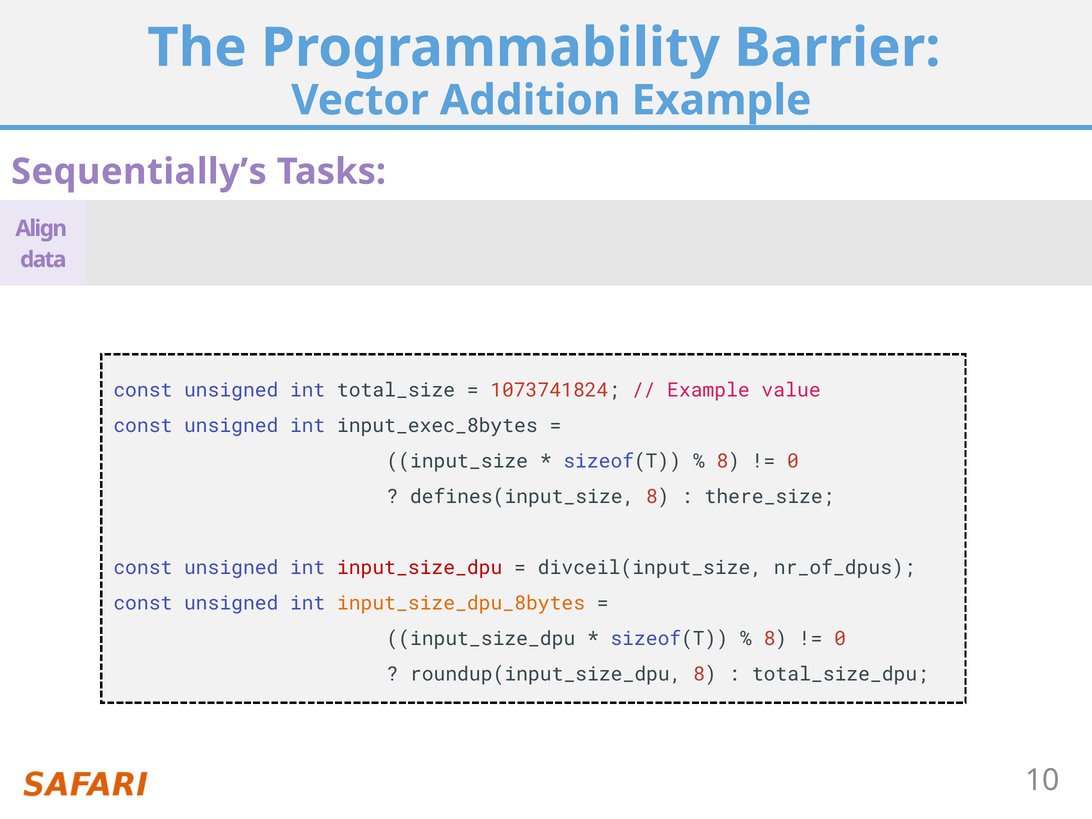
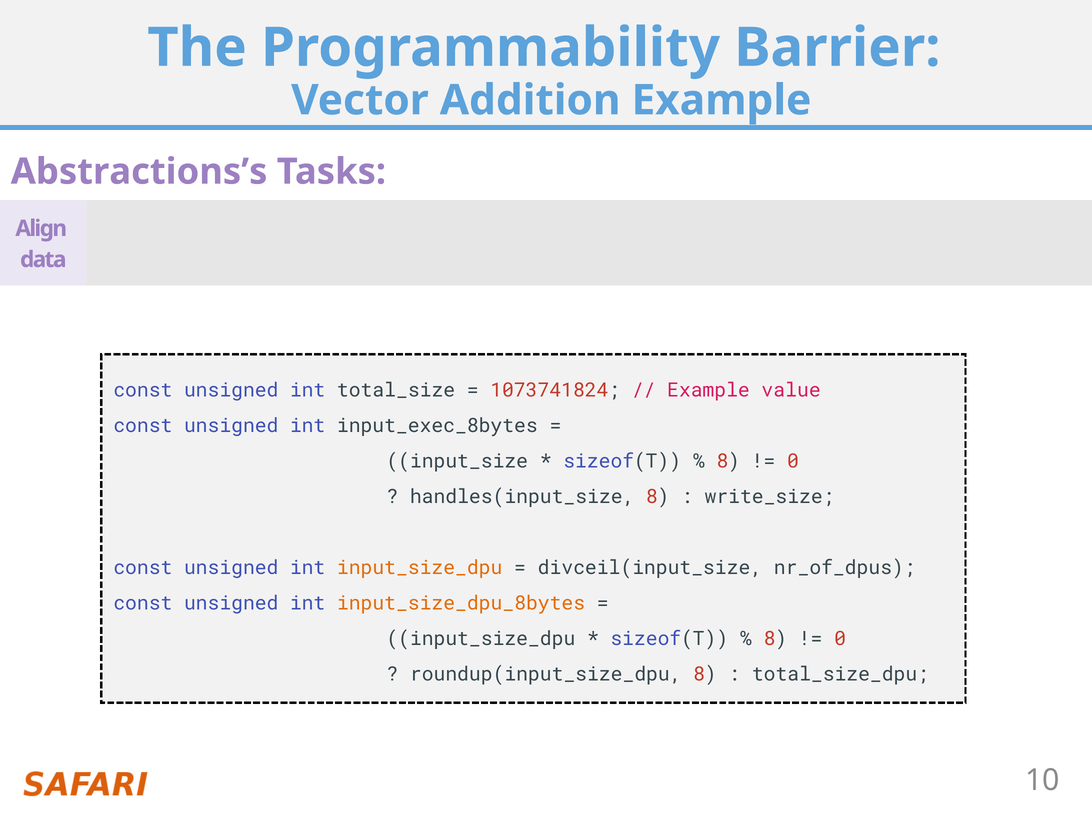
Sequentially’s: Sequentially’s -> Abstractions’s (139, 172)
defines(input_size: defines(input_size -> handles(input_size (522, 497)
there_size: there_size -> write_size (770, 497)
input_size_dpu colour: red -> orange (420, 568)
